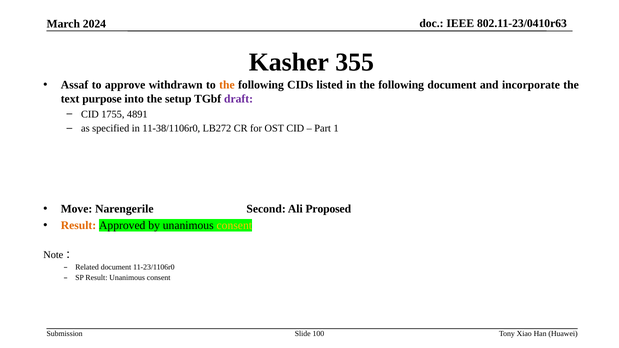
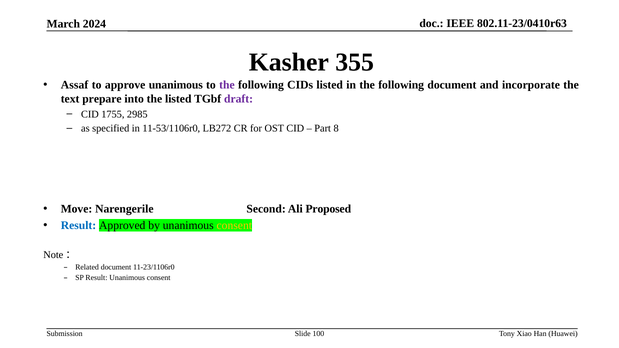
approve withdrawn: withdrawn -> unanimous (176, 85)
the colour: orange -> purple (227, 85)
purpose: purpose -> prepare (102, 99)
the setup: setup -> listed (178, 99)
4891: 4891 -> 2985 (137, 114)
11-38/1106r0: 11-38/1106r0 -> 11-53/1106r0 (171, 129)
1: 1 -> 8 (336, 129)
Result colour: orange -> blue (78, 225)
